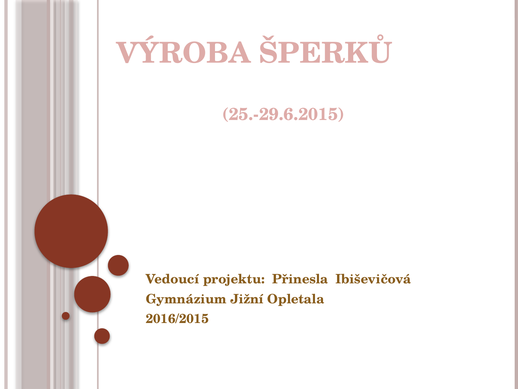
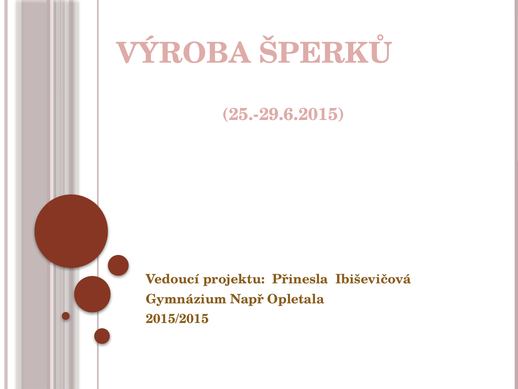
Jižní: Jižní -> Např (247, 299)
2016/2015: 2016/2015 -> 2015/2015 (177, 319)
